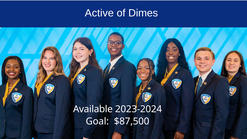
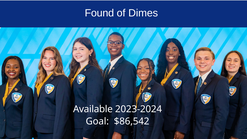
Active: Active -> Found (99, 13)
$87,500: $87,500 -> $86,542 (132, 121)
